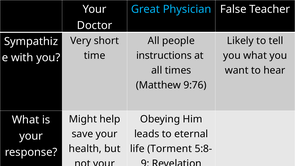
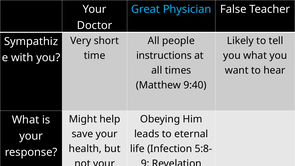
9:76: 9:76 -> 9:40 (195, 85)
Torment: Torment -> Infection (170, 149)
